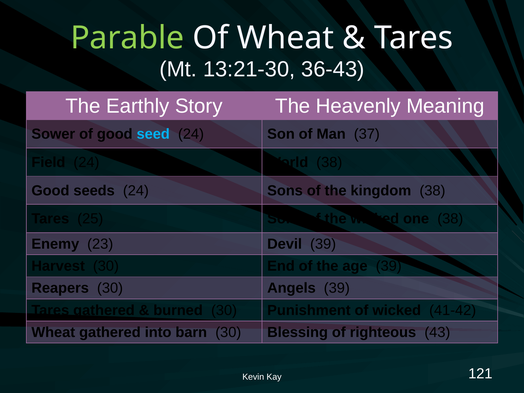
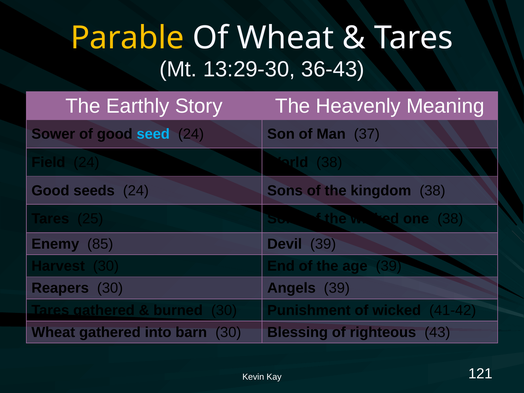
Parable colour: light green -> yellow (127, 38)
13:21-30: 13:21-30 -> 13:29-30 (249, 69)
23: 23 -> 85 (100, 244)
